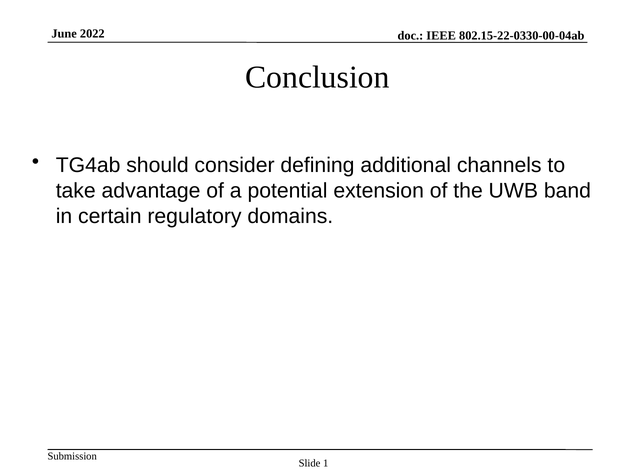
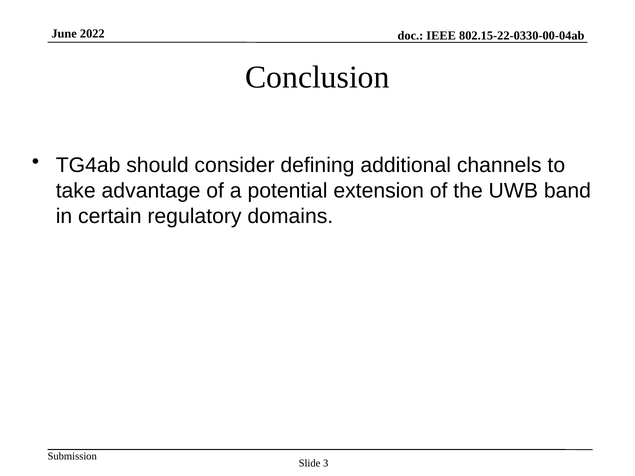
1: 1 -> 3 (326, 463)
